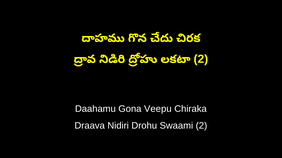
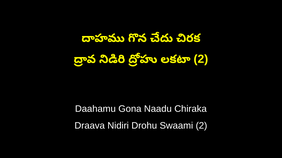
Veepu: Veepu -> Naadu (158, 109)
